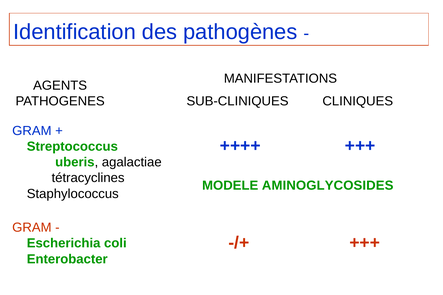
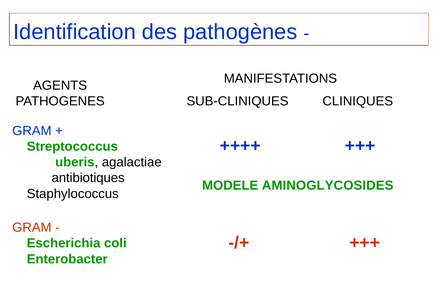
tétracyclines: tétracyclines -> antibiotiques (88, 178)
